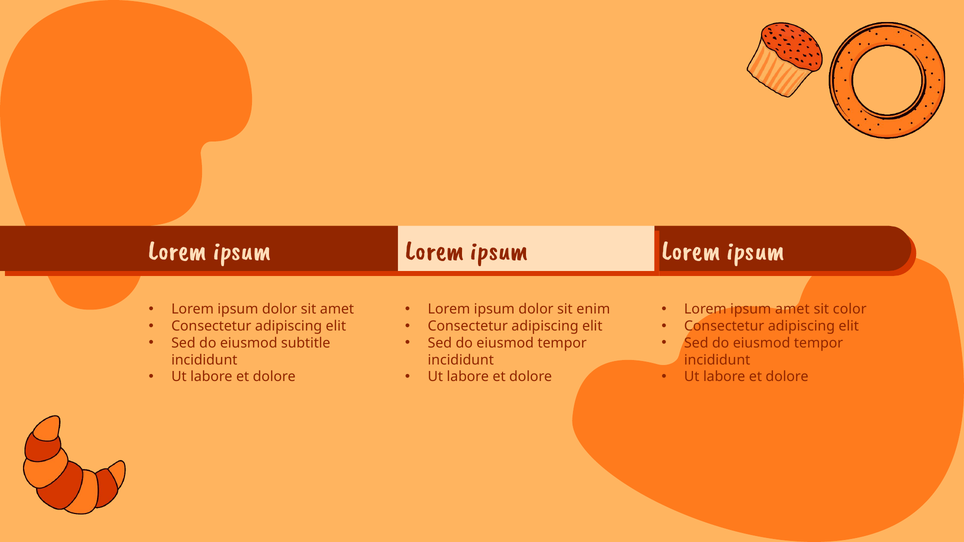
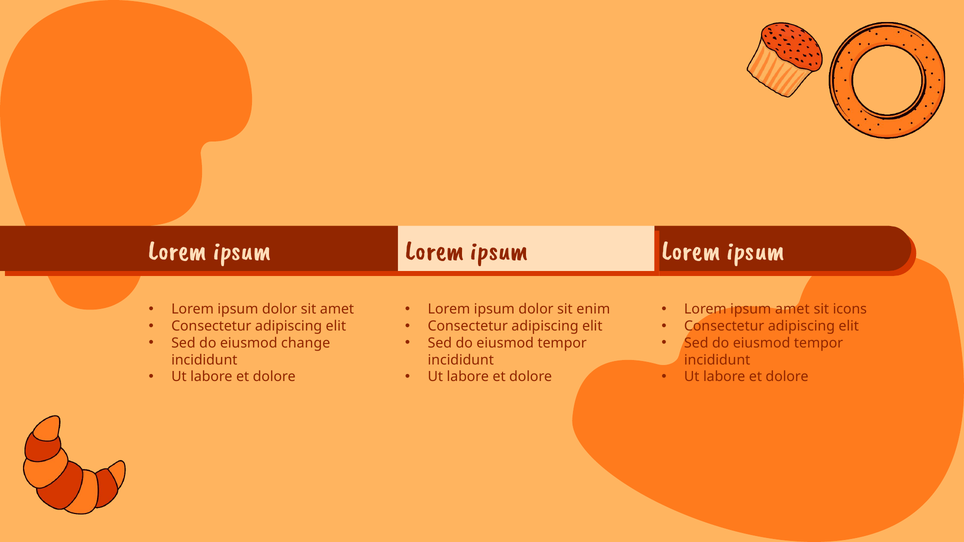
color: color -> icons (850, 309)
subtitle: subtitle -> change (306, 343)
